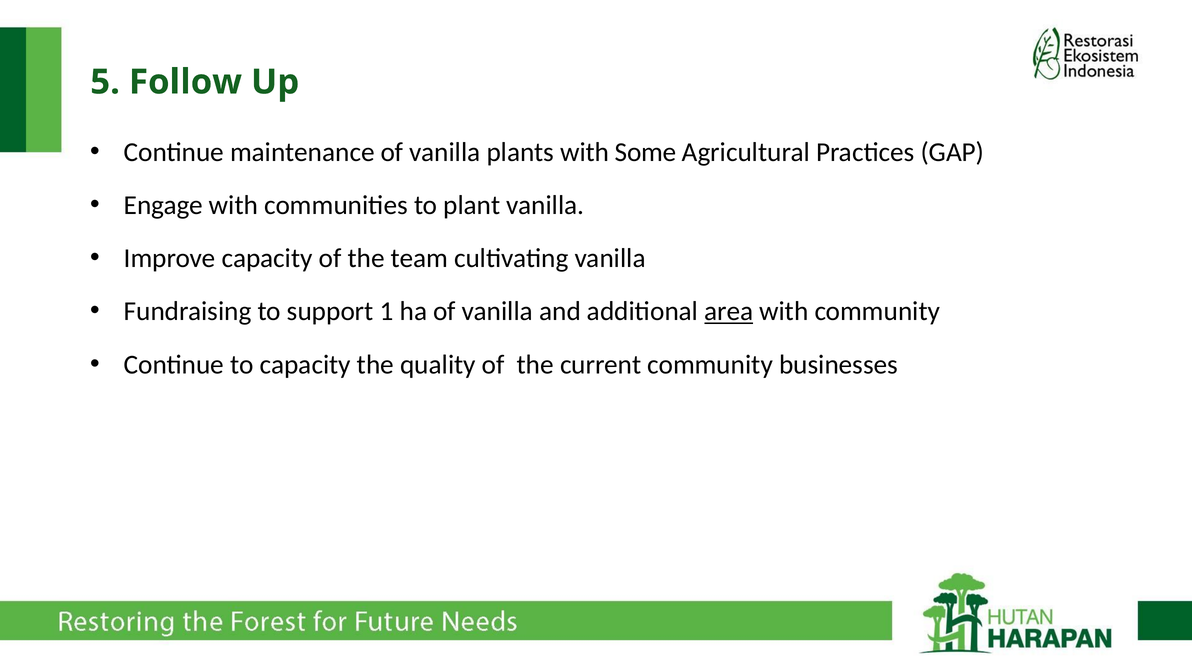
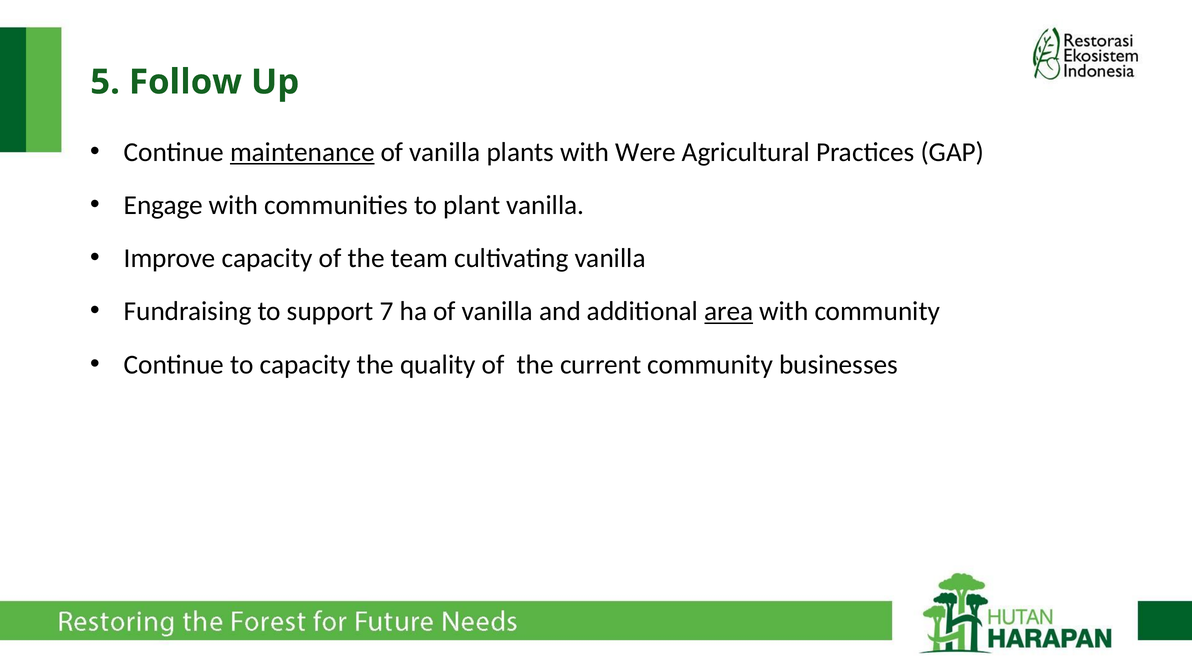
maintenance underline: none -> present (302, 152)
Some: Some -> Were (646, 152)
1: 1 -> 7 (387, 312)
